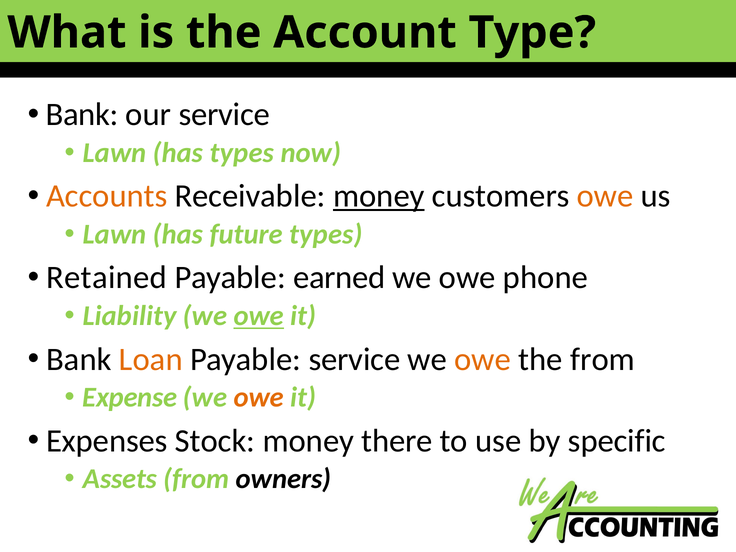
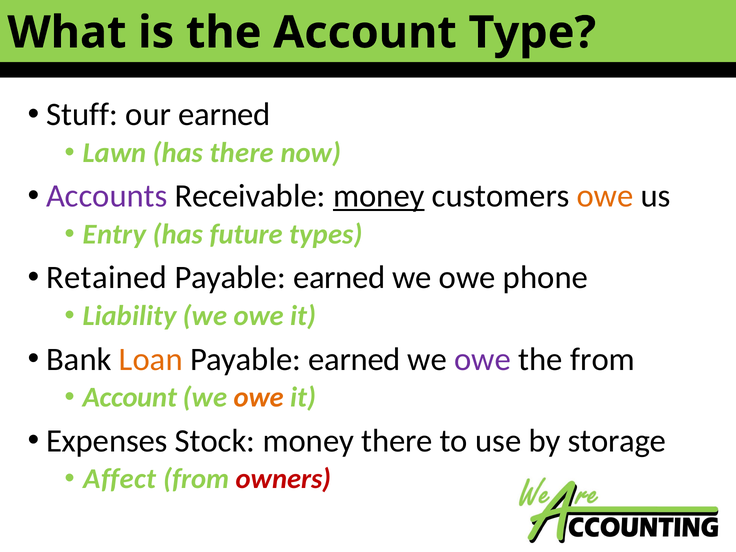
Bank: Bank -> Stuff (82, 115)
our service: service -> earned (224, 115)
has types: types -> there (242, 153)
Accounts colour: orange -> purple (107, 196)
Lawn: Lawn -> Entry (115, 234)
owe underline: present -> none (259, 316)
service: service -> earned (354, 359)
owe colour: orange -> purple (483, 359)
Expense: Expense -> Account (130, 397)
specific: specific -> storage (617, 441)
Assets: Assets -> Affect (120, 479)
owners colour: black -> red (283, 479)
